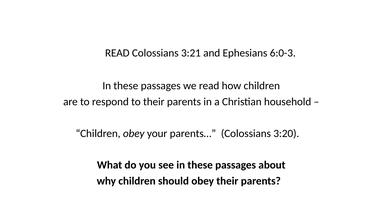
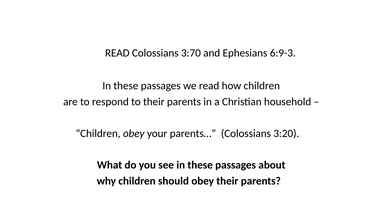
3:21: 3:21 -> 3:70 (191, 53)
6:0-3: 6:0-3 -> 6:9-3 (283, 53)
